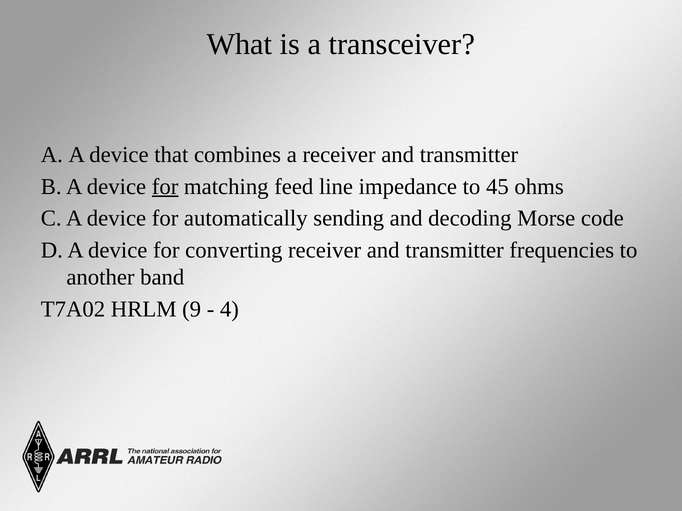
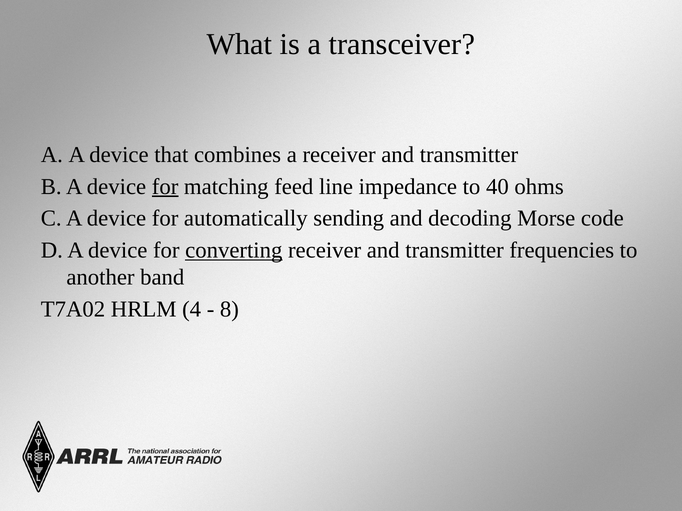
45: 45 -> 40 (497, 187)
converting underline: none -> present (234, 250)
9: 9 -> 4 (192, 310)
4: 4 -> 8 (229, 310)
